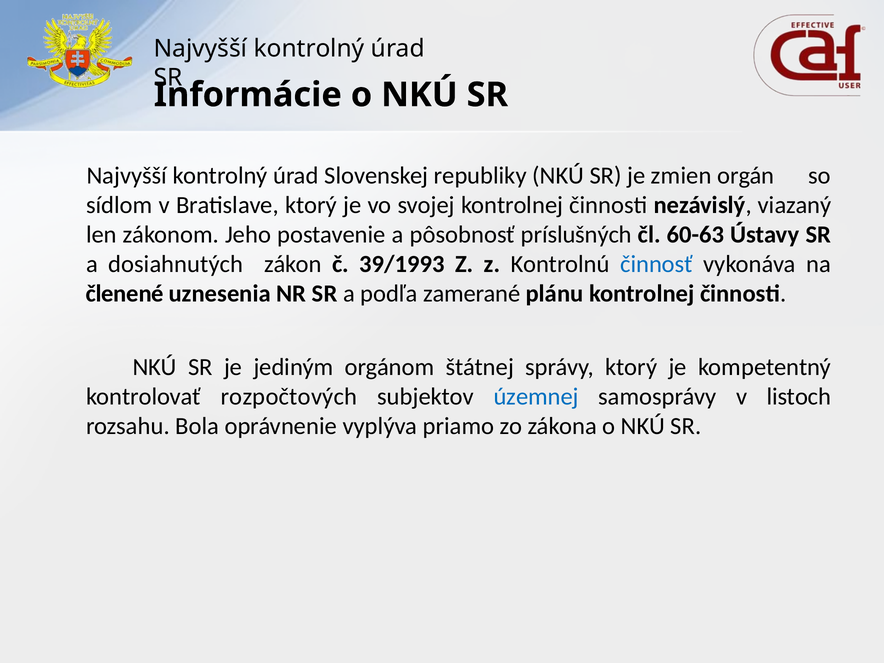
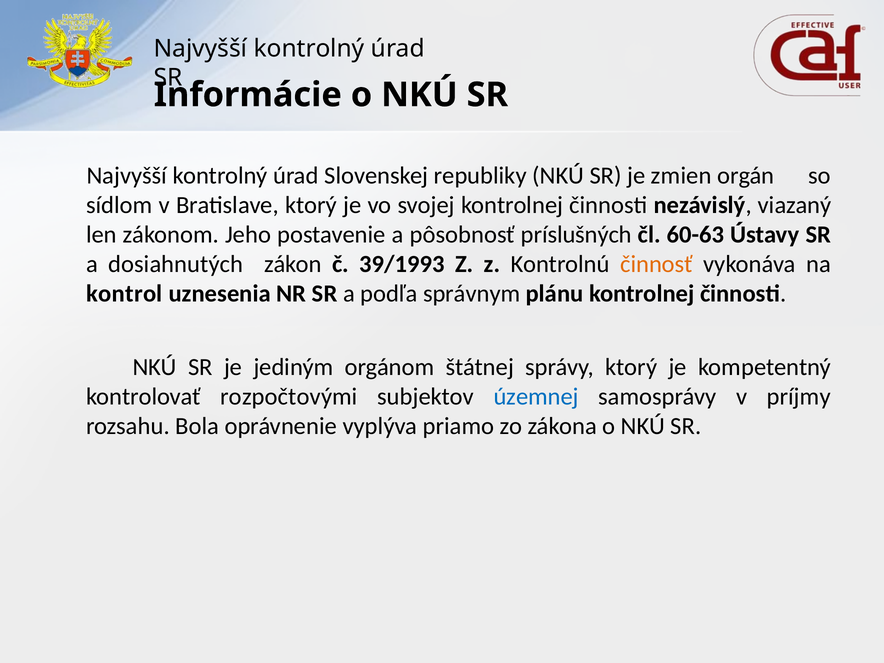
činnosť colour: blue -> orange (657, 264)
členené: členené -> kontrol (124, 293)
zamerané: zamerané -> správnym (472, 293)
rozpočtových: rozpočtových -> rozpočtovými (289, 397)
listoch: listoch -> príjmy (799, 397)
